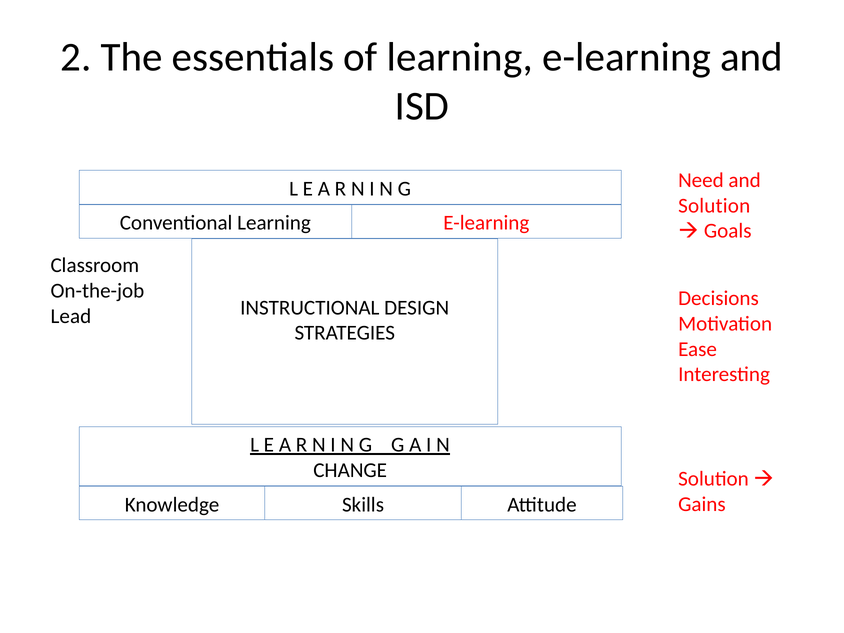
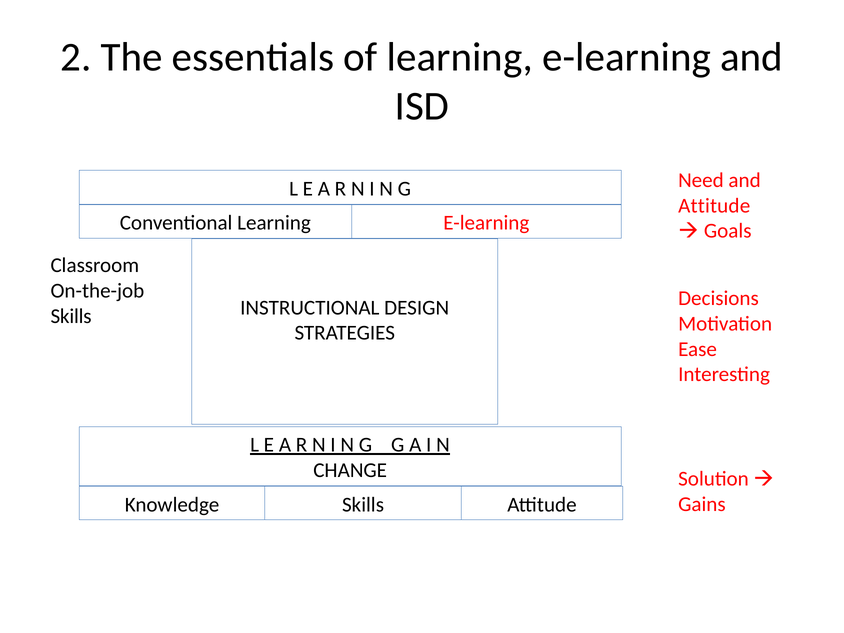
Solution: Solution -> Attitude (714, 206)
Lead: Lead -> Skills (71, 316)
